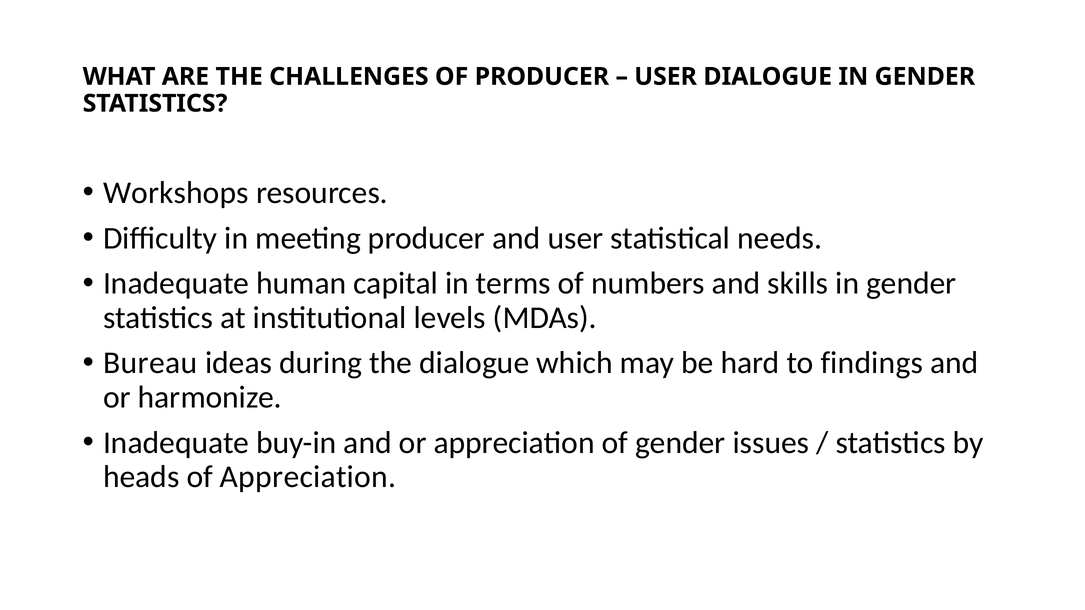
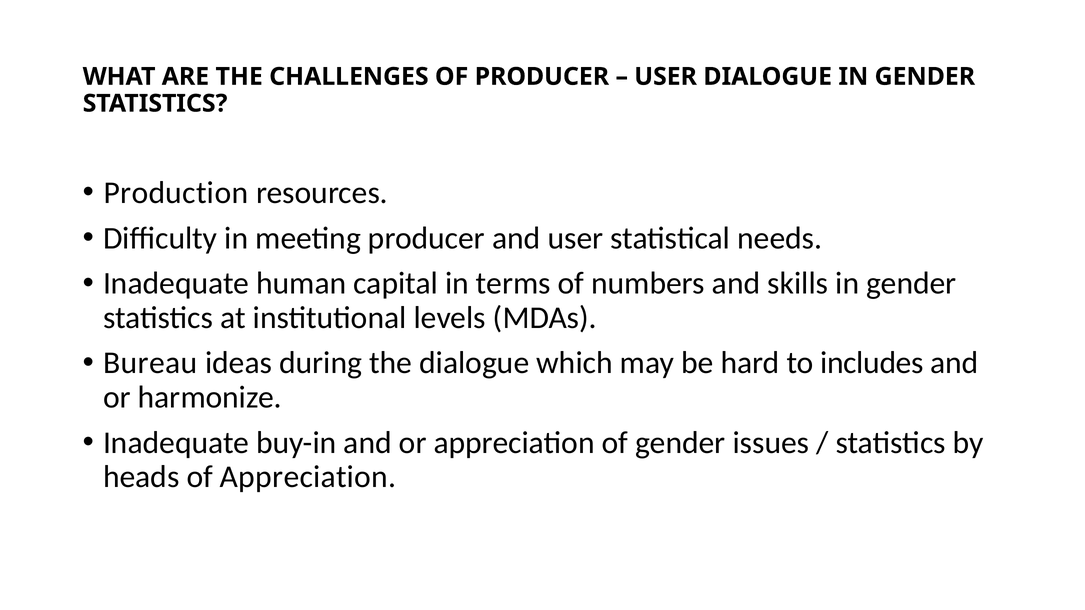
Workshops: Workshops -> Production (176, 193)
findings: findings -> includes (872, 363)
